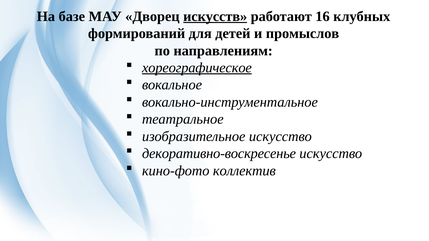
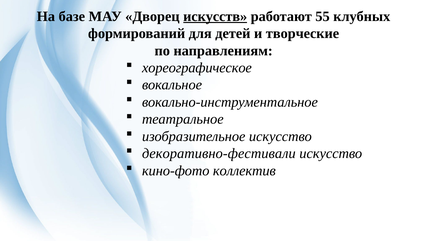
16: 16 -> 55 (323, 16)
промыслов: промыслов -> творческие (303, 34)
хореографическое underline: present -> none (197, 68)
декоративно-воскресенье: декоративно-воскресенье -> декоративно-фестивали (219, 154)
